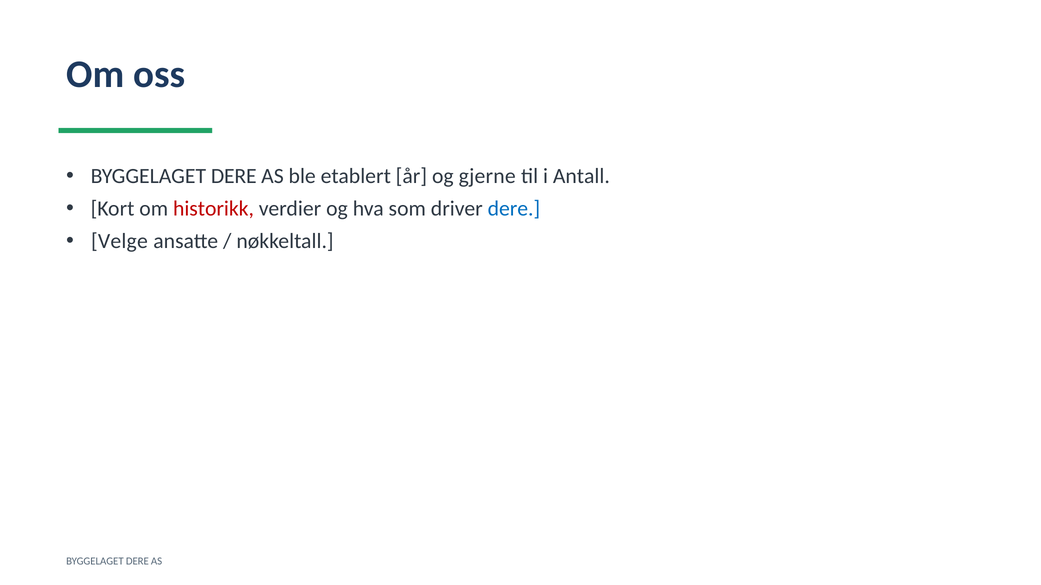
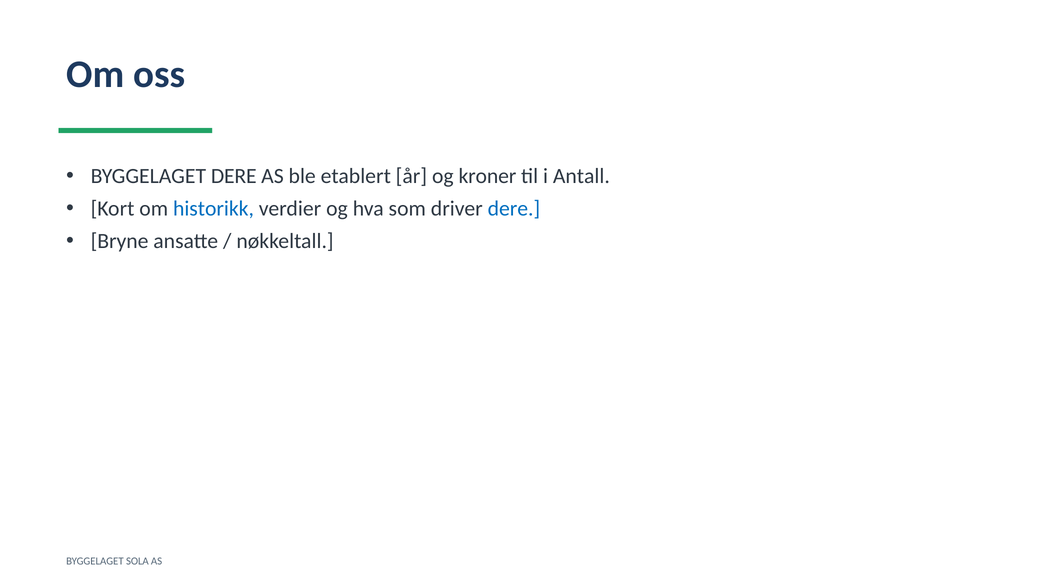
gjerne: gjerne -> kroner (487, 176)
historikk colour: red -> blue (213, 209)
Velge: Velge -> Bryne (120, 241)
DERE: DERE -> SOLA (137, 562)
